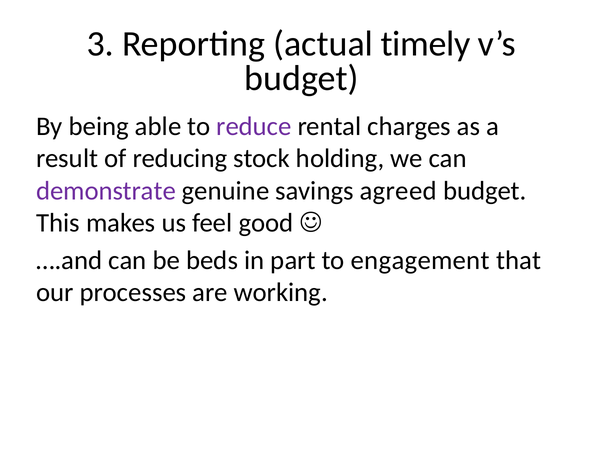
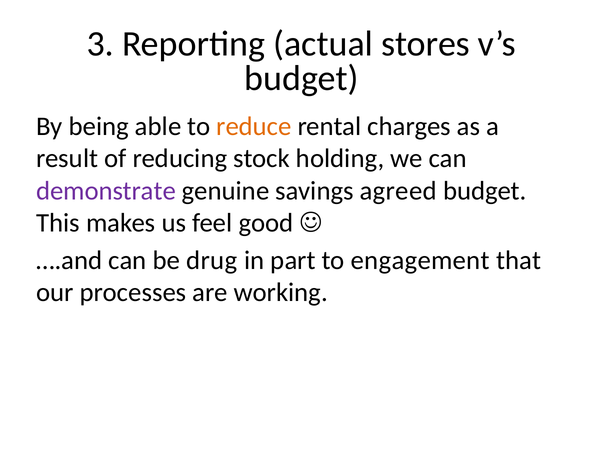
timely: timely -> stores (426, 44)
reduce colour: purple -> orange (254, 126)
beds: beds -> drug (212, 261)
